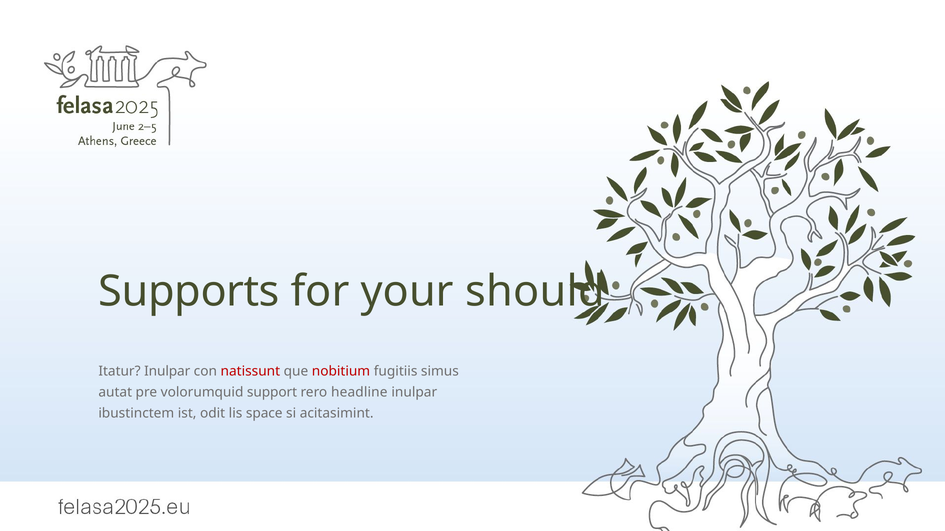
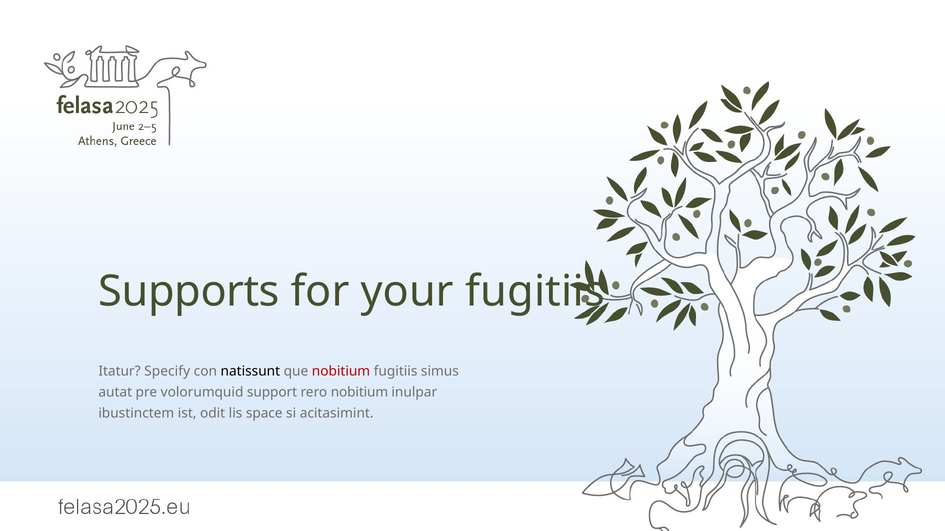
your should: should -> fugitiis (535, 292)
Itatur Inulpar: Inulpar -> Specify (167, 372)
natissunt colour: red -> black (250, 372)
rero headline: headline -> nobitium (359, 393)
